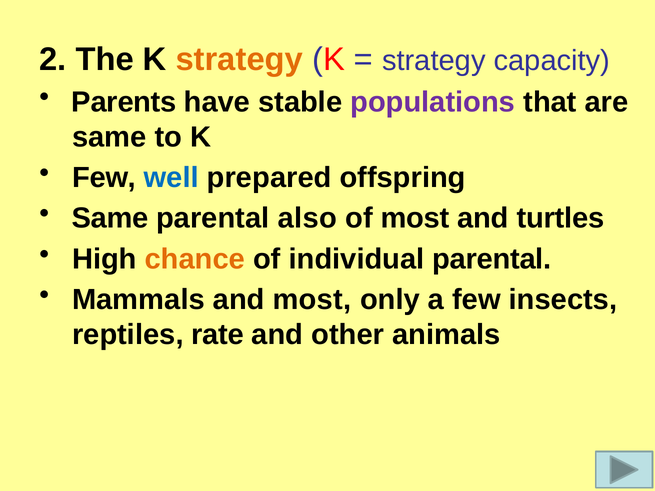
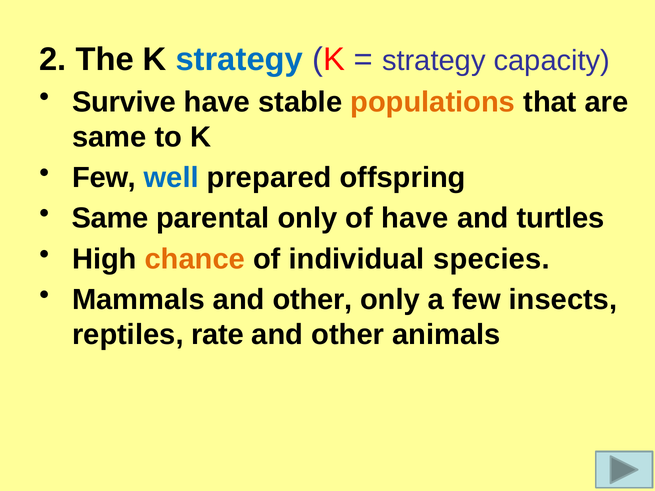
strategy colour: orange -> blue (239, 59)
Parents: Parents -> Survive (124, 102)
populations colour: purple -> orange (433, 102)
parental also: also -> only (307, 219)
of most: most -> have (415, 219)
individual parental: parental -> species (492, 259)
Mammals and most: most -> other (312, 300)
